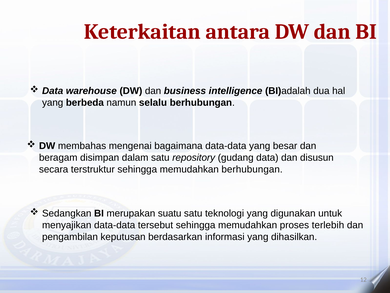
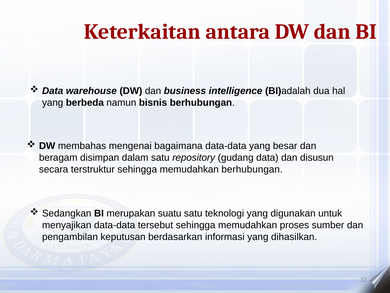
selalu: selalu -> bisnis (153, 102)
terlebih: terlebih -> sumber (328, 225)
